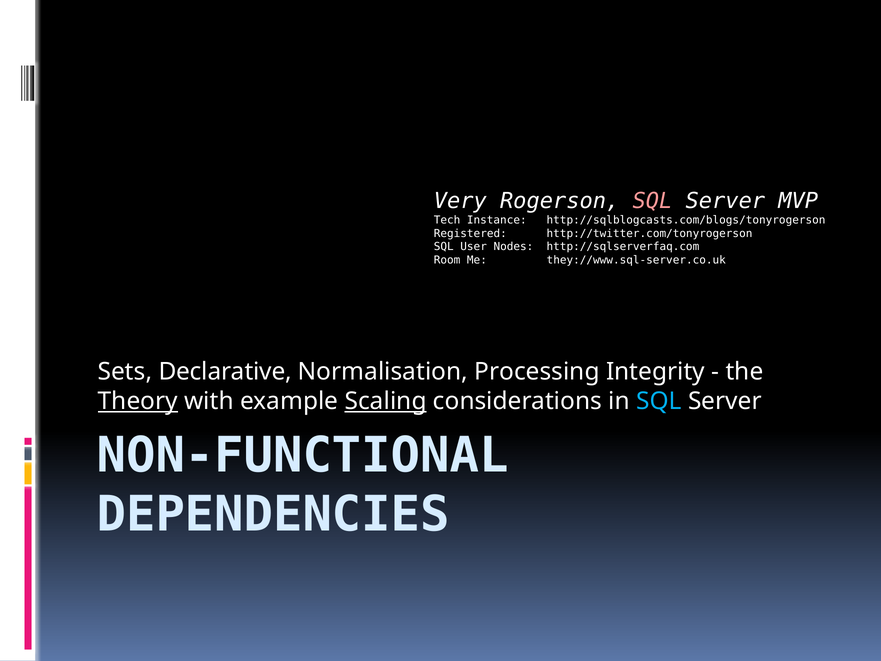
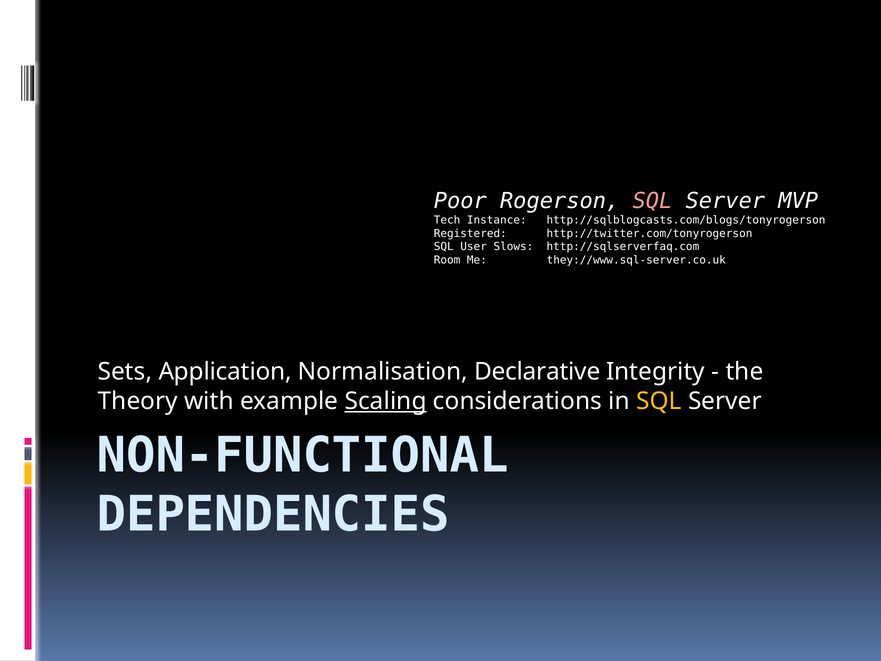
Very: Very -> Poor (460, 201)
Nodes: Nodes -> Slows (513, 247)
Declarative: Declarative -> Application (225, 372)
Processing: Processing -> Declarative (537, 372)
Theory underline: present -> none (138, 401)
SQL colour: light blue -> yellow (659, 401)
